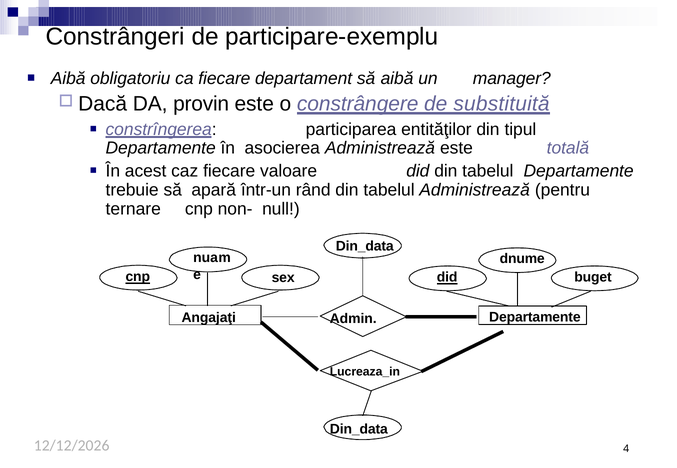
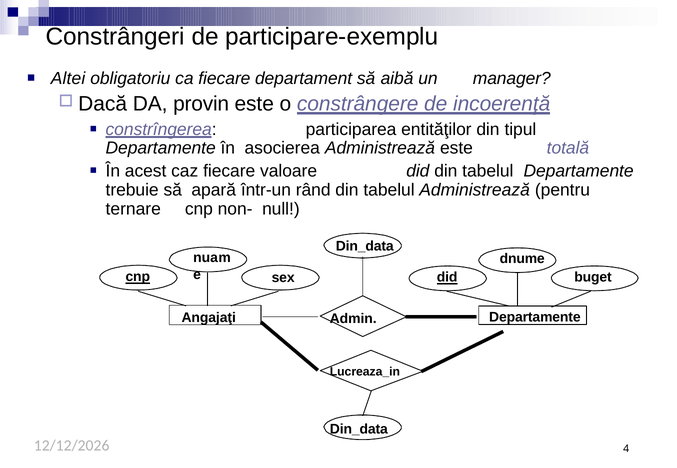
Aibă: Aibă -> Altei (68, 78)
substituită: substituită -> incoerenţă (502, 104)
